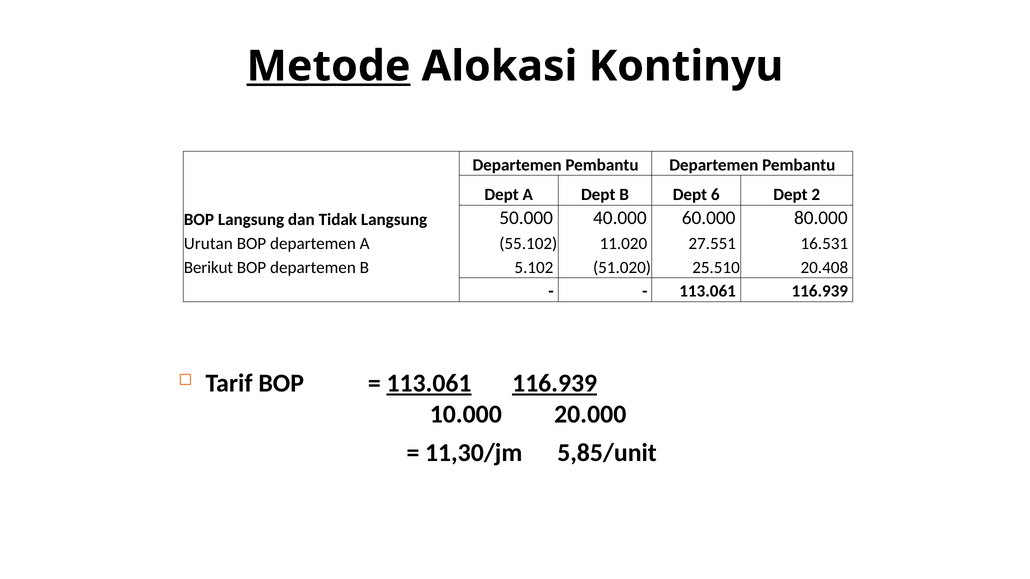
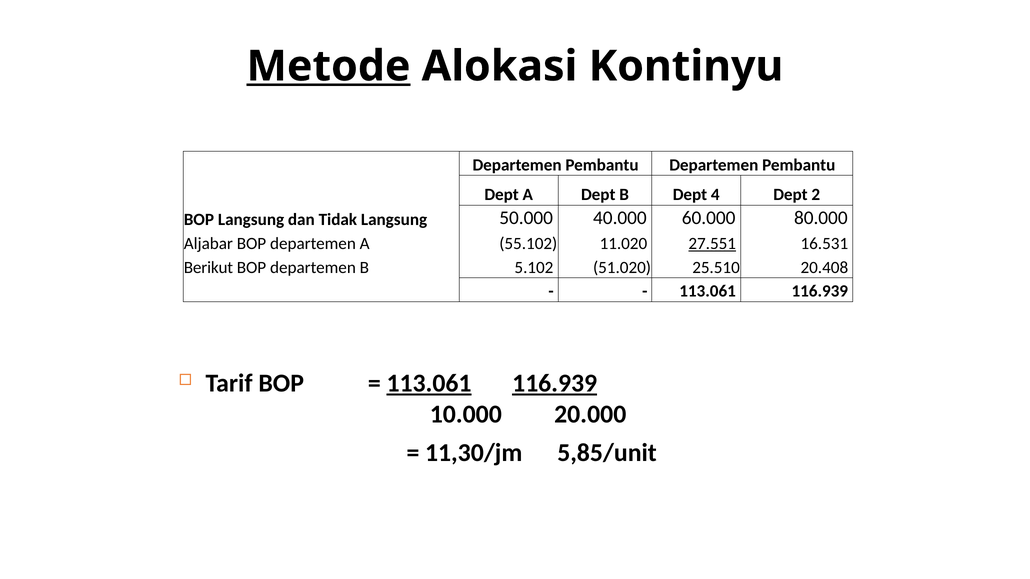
6: 6 -> 4 (715, 195)
Urutan: Urutan -> Aljabar (208, 244)
27.551 underline: none -> present (712, 244)
